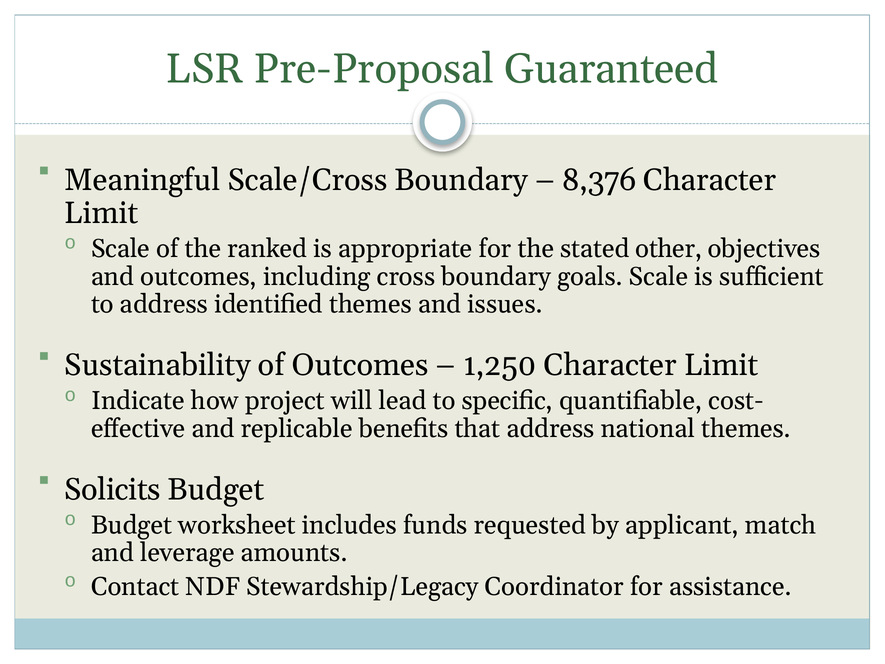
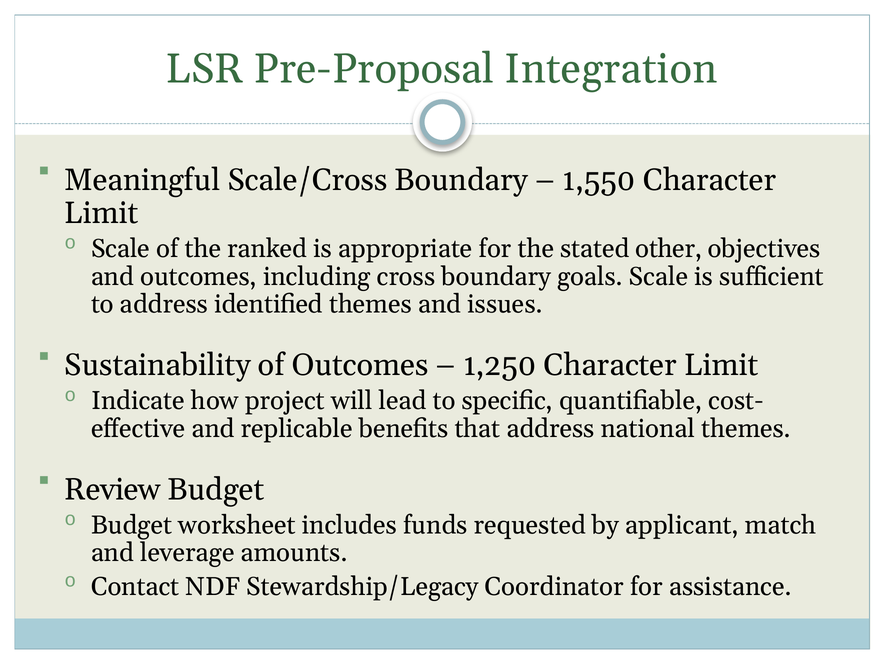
Guaranteed: Guaranteed -> Integration (611, 69)
8,376: 8,376 -> 1,550 (599, 180)
Solicits: Solicits -> Review (113, 489)
